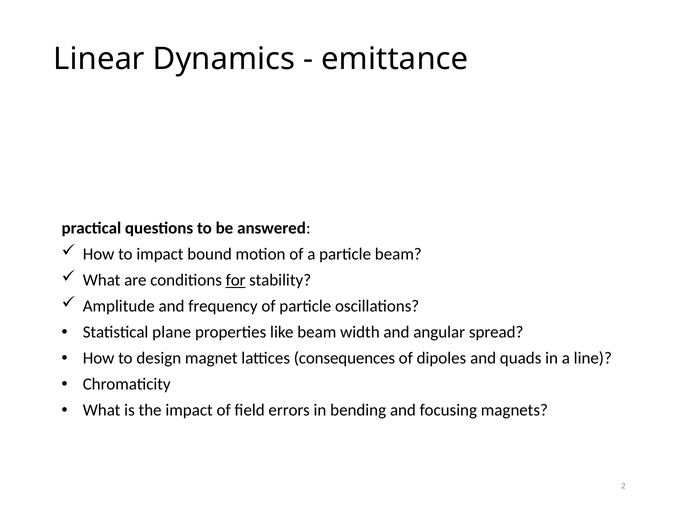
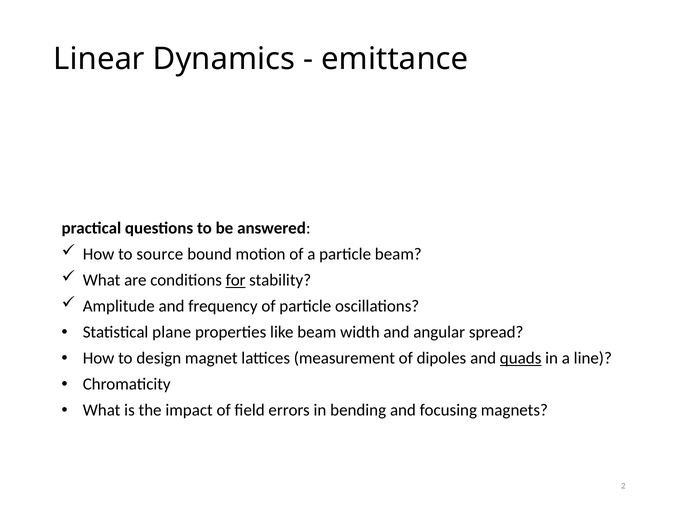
to impact: impact -> source (160, 254)
consequences: consequences -> measurement (344, 359)
quads underline: none -> present (521, 359)
